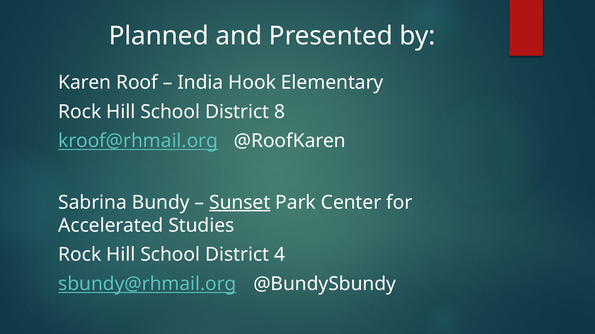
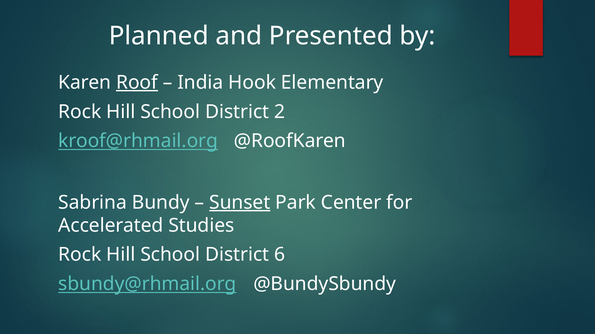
Roof underline: none -> present (137, 83)
8: 8 -> 2 (280, 112)
4: 4 -> 6 (280, 255)
